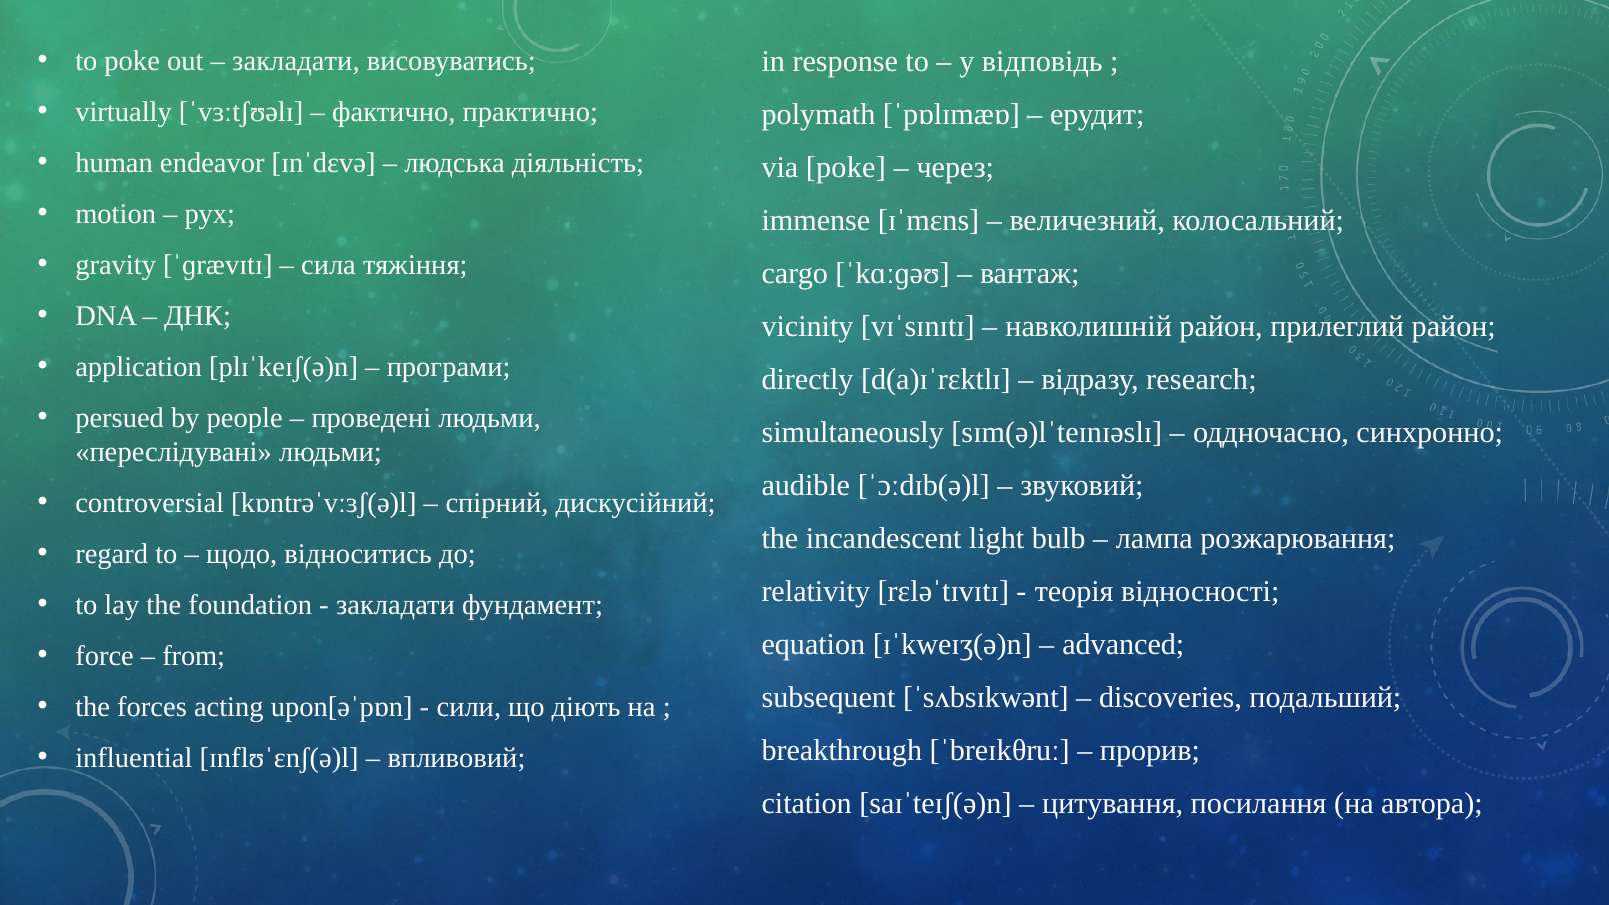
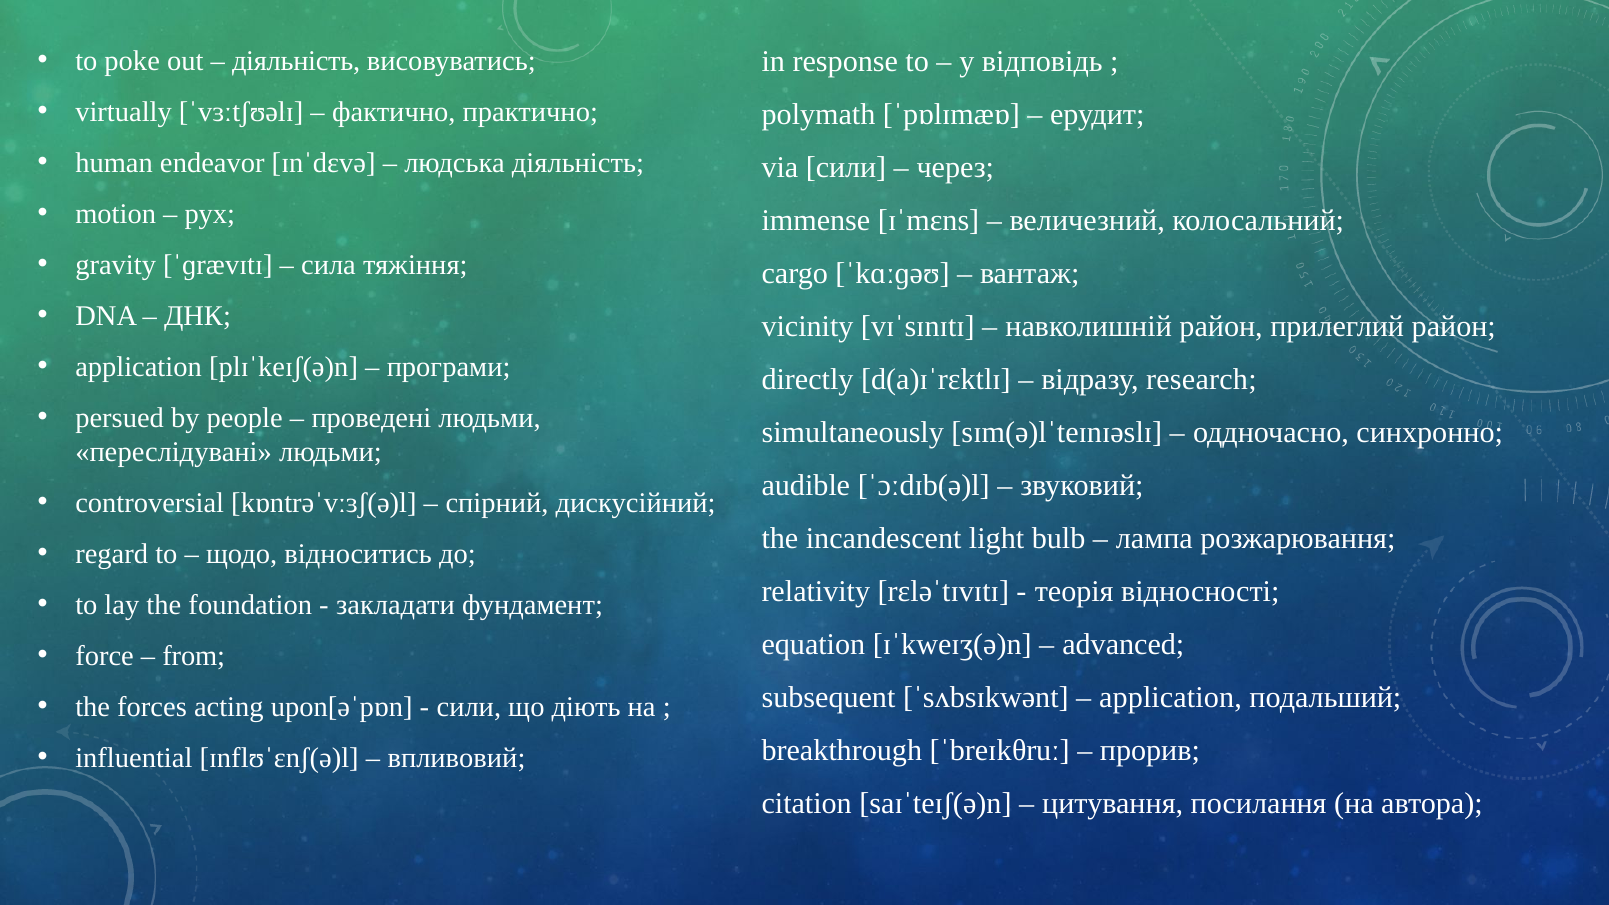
закладати: закладати -> діяльність (296, 61)
via poke: poke -> сили (846, 168)
discoveries: discoveries -> application (1170, 698)
